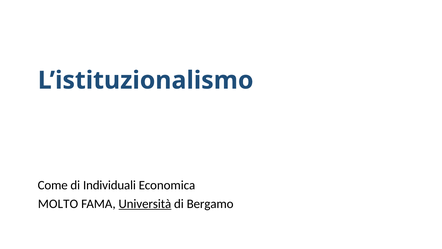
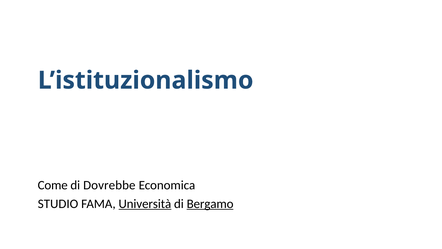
Individuali: Individuali -> Dovrebbe (109, 185)
MOLTO: MOLTO -> STUDIO (58, 204)
Bergamo underline: none -> present (210, 204)
